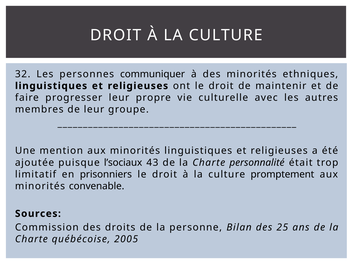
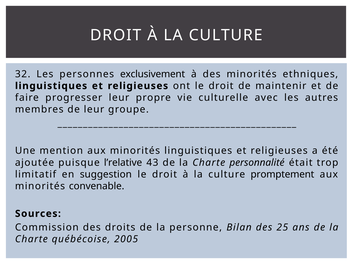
communiquer: communiquer -> exclusivement (153, 74)
l’sociaux: l’sociaux -> l’relative (123, 162)
prisonniers: prisonniers -> suggestion (106, 174)
